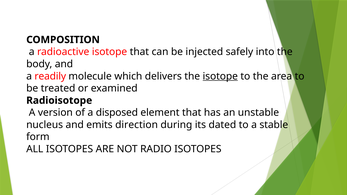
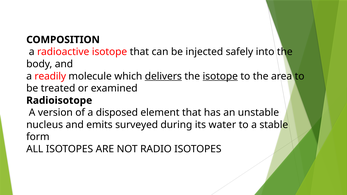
delivers underline: none -> present (163, 76)
direction: direction -> surveyed (137, 125)
dated: dated -> water (222, 125)
